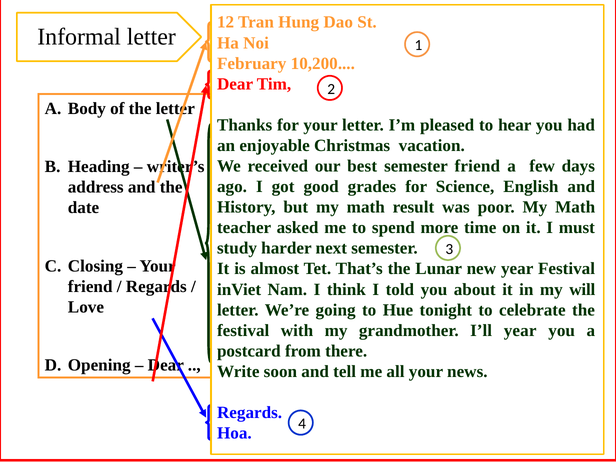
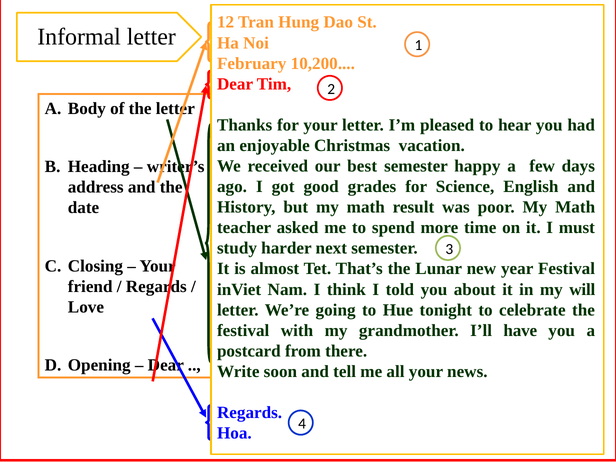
semester friend: friend -> happy (477, 166)
I’ll year: year -> have (520, 330)
